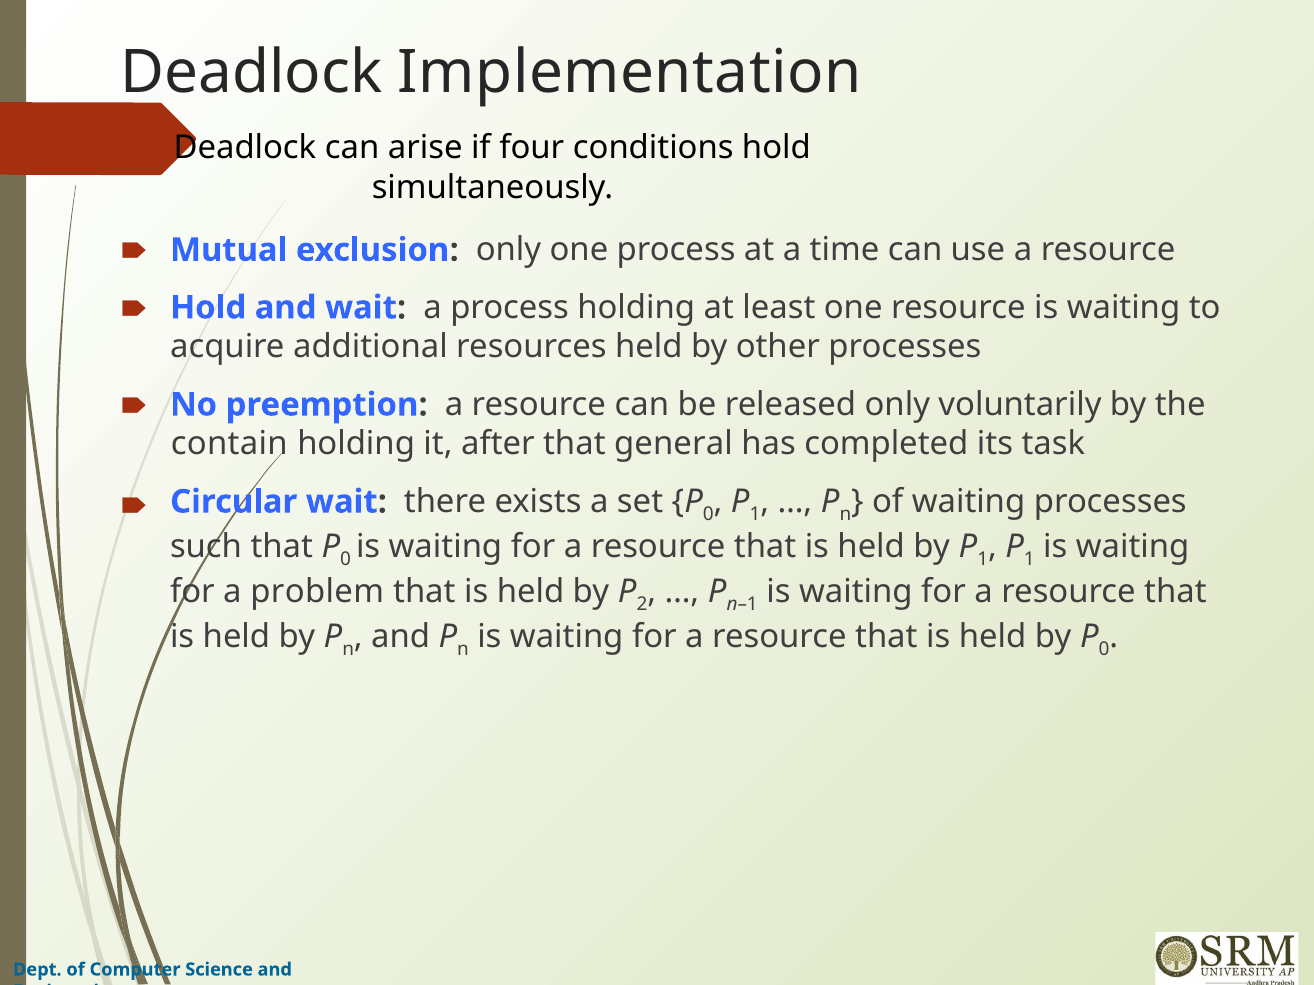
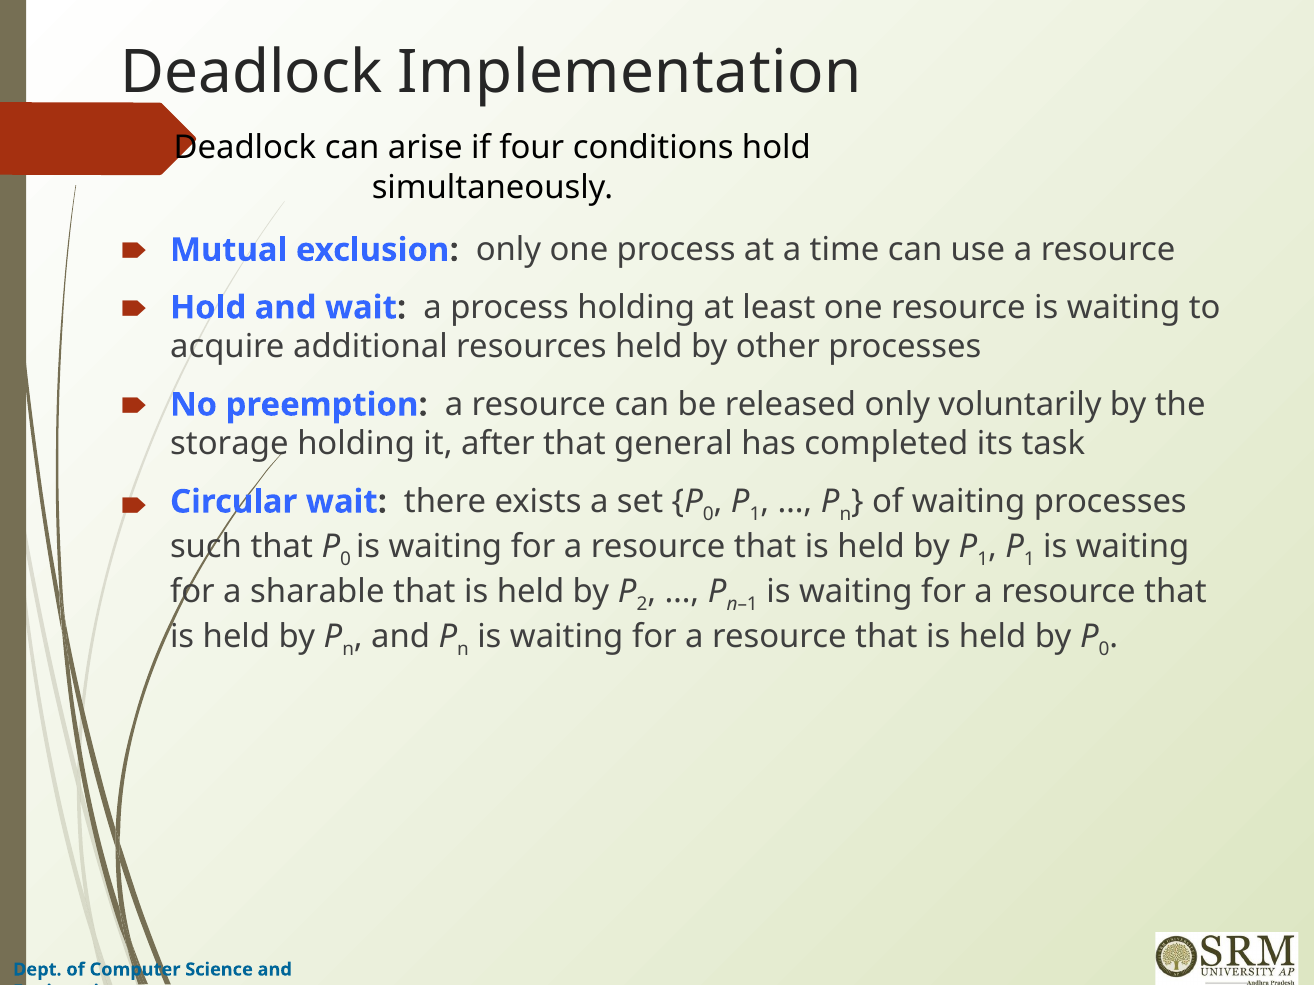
contain: contain -> storage (229, 444)
problem: problem -> sharable (317, 592)
